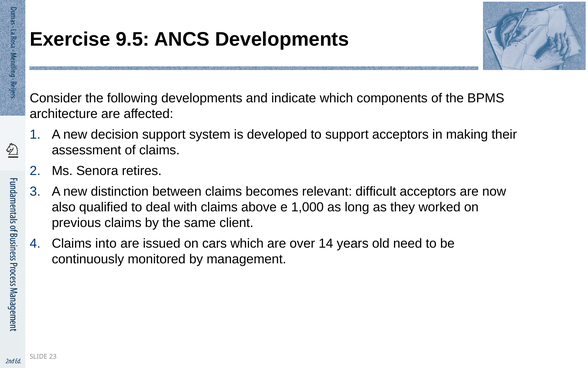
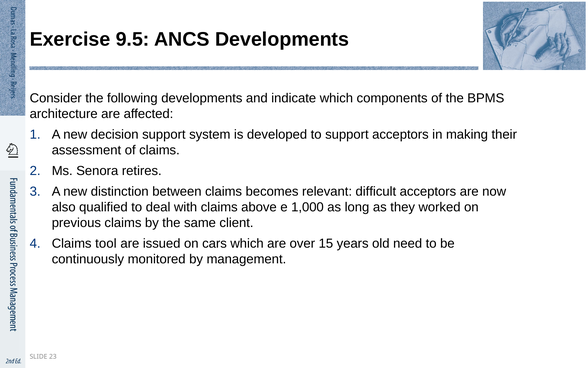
into: into -> tool (106, 243)
14: 14 -> 15 (326, 243)
